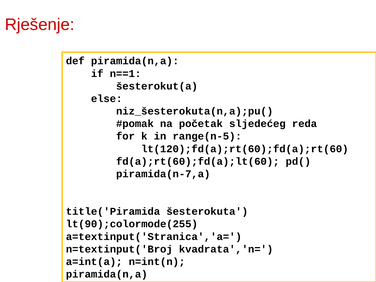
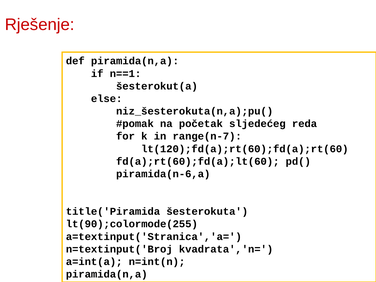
range(n-5: range(n-5 -> range(n-7 (207, 136)
piramida(n-7,a: piramida(n-7,a -> piramida(n-6,a (163, 174)
